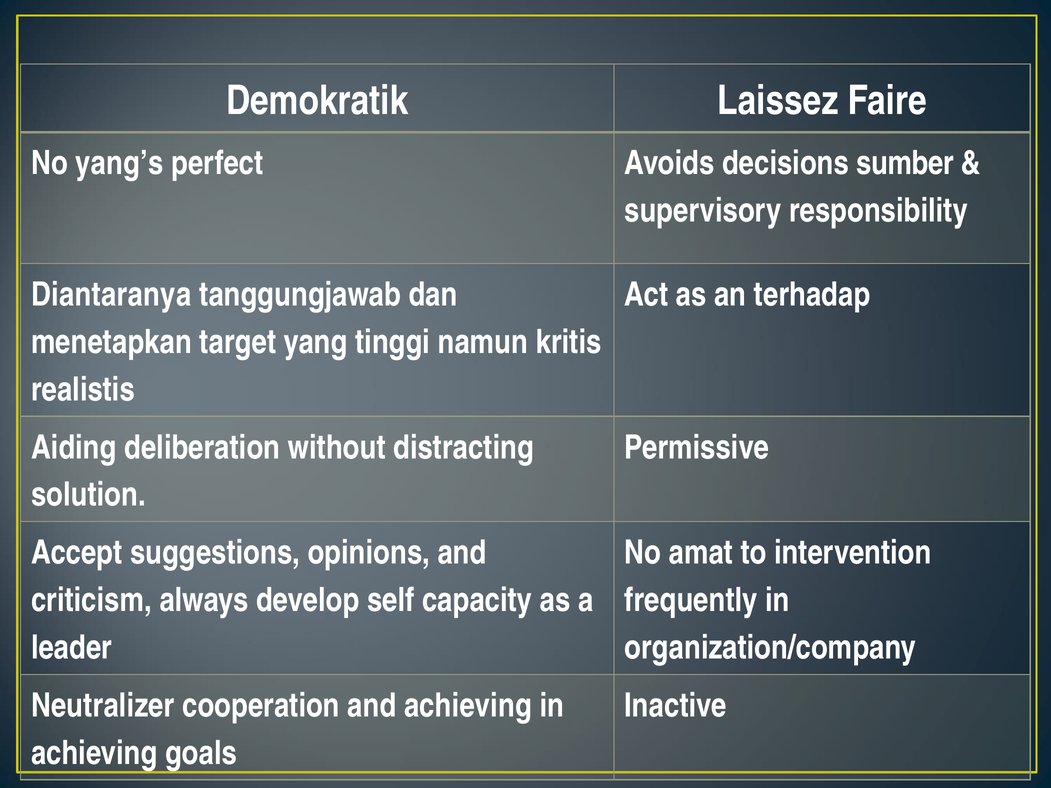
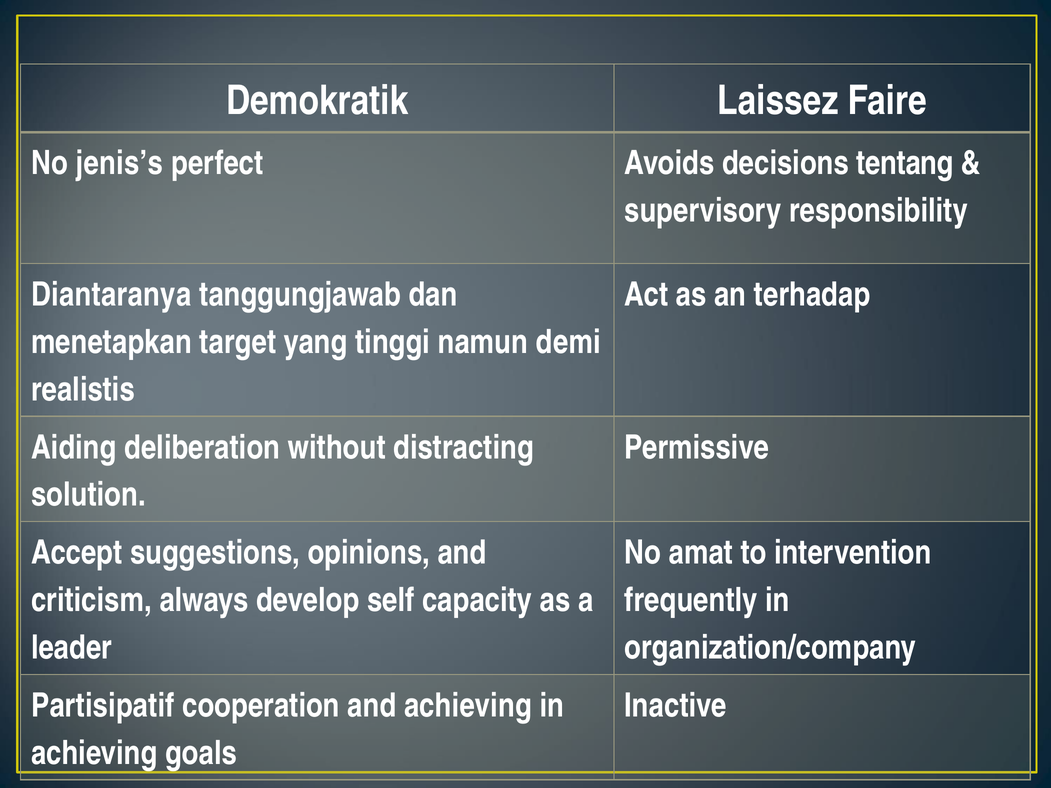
yang’s: yang’s -> jenis’s (119, 163)
sumber: sumber -> tentang (905, 163)
kritis: kritis -> demi (569, 342)
Neutralizer: Neutralizer -> Partisipatif (103, 706)
